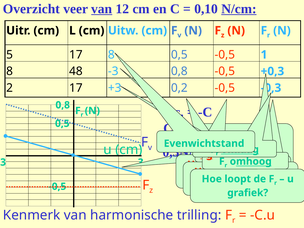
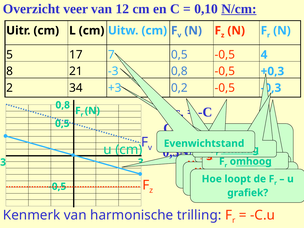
van underline: present -> none (102, 9)
17 8: 8 -> 7 (111, 55)
1: 1 -> 4 (264, 55)
48: 48 -> 21 (76, 71)
2 17: 17 -> 34 (76, 88)
